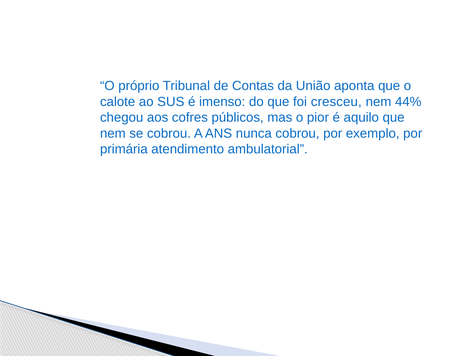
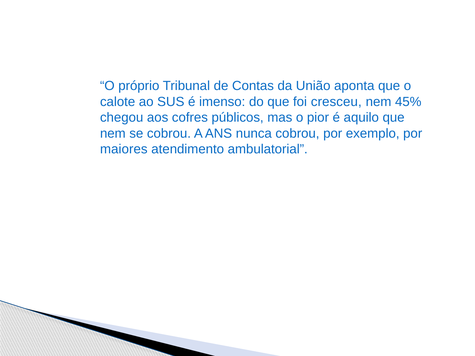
44%: 44% -> 45% (408, 102)
primária: primária -> maiores (124, 149)
